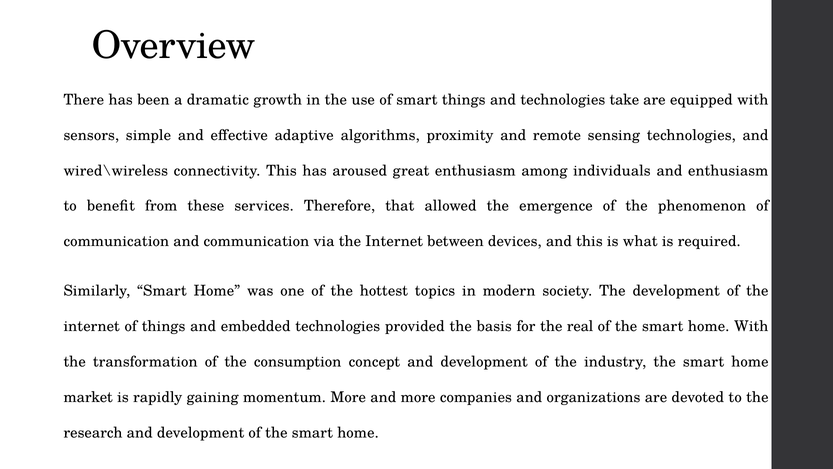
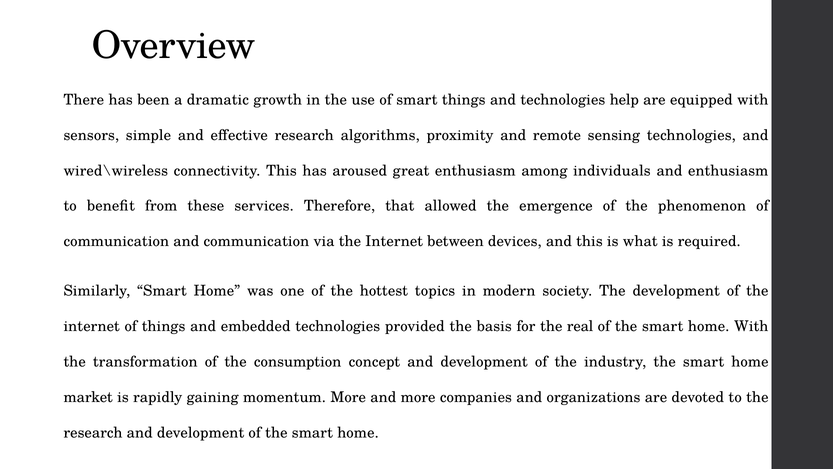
take: take -> help (624, 100)
effective adaptive: adaptive -> research (304, 135)
